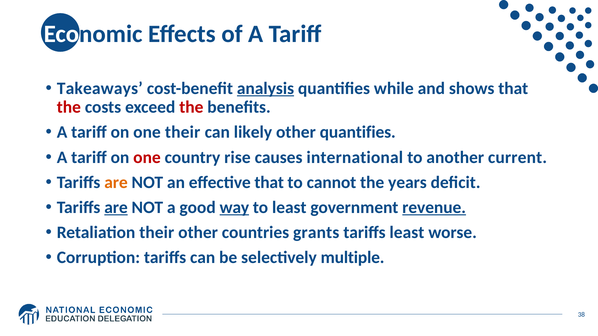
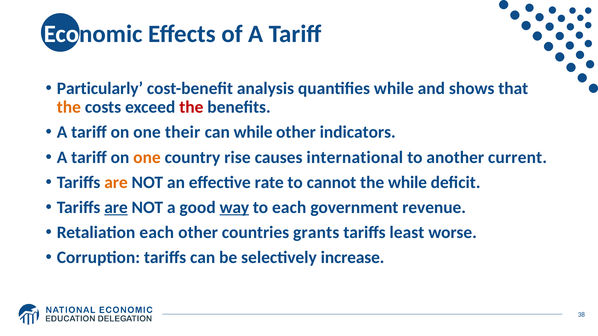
Takeaways: Takeaways -> Particularly (100, 89)
analysis underline: present -> none (265, 89)
the colour: red -> orange (69, 107)
can likely: likely -> while (253, 132)
other quantifies: quantifies -> indicators (358, 132)
one colour: red -> orange (147, 157)
effective that: that -> rate (269, 182)
the years: years -> while (408, 182)
to least: least -> each (289, 208)
revenue underline: present -> none (434, 208)
Retaliation their: their -> each (157, 233)
multiple: multiple -> increase (353, 258)
